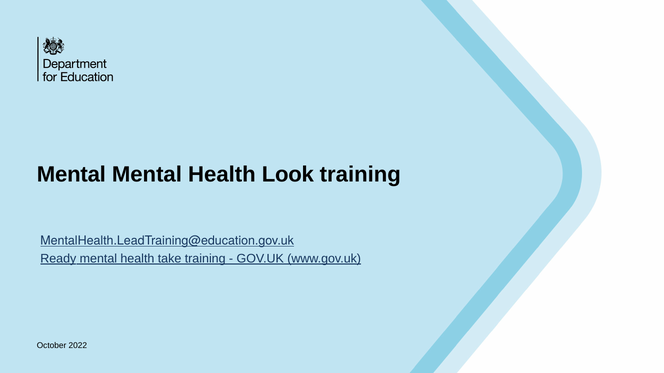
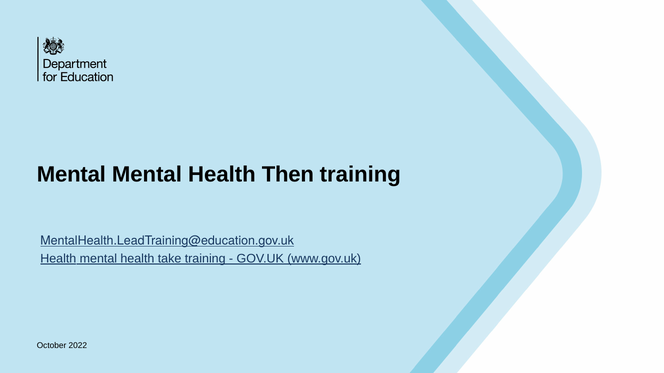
Look: Look -> Then (288, 175)
Ready: Ready -> Health (58, 259)
